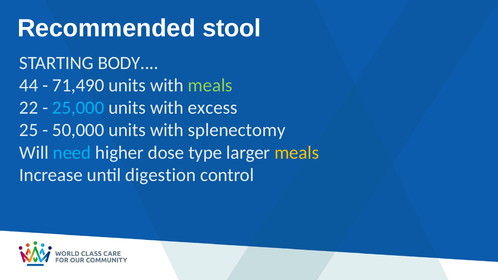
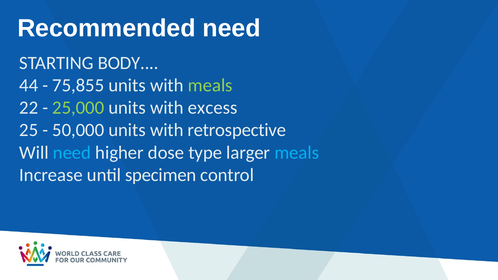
Recommended stool: stool -> need (232, 28)
71,490: 71,490 -> 75,855 (78, 85)
25,000 colour: light blue -> light green (78, 108)
splenectomy: splenectomy -> retrospective (237, 130)
meals colour: yellow -> light blue (297, 153)
digestion: digestion -> specimen (161, 175)
